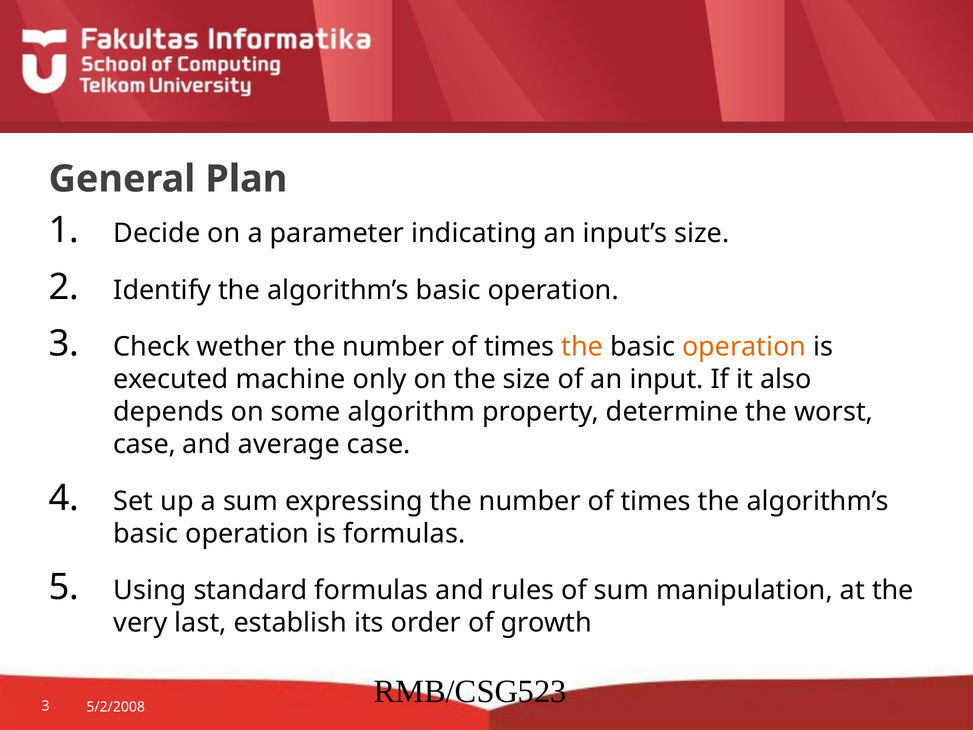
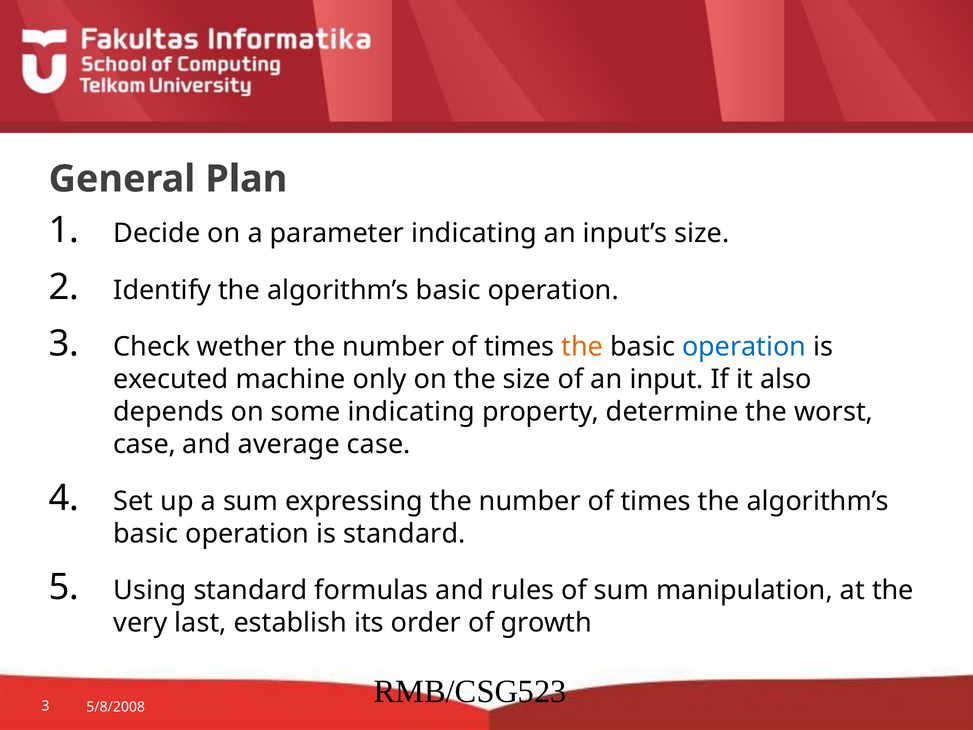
operation colour: orange -> blue (744, 347)
some algorithm: algorithm -> indicating (411, 412)
is formulas: formulas -> standard (404, 534)
5/2/2008: 5/2/2008 -> 5/8/2008 (116, 707)
